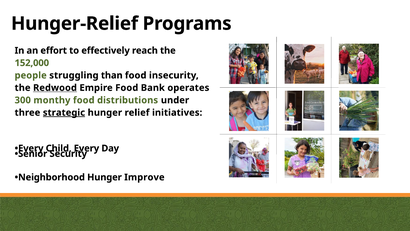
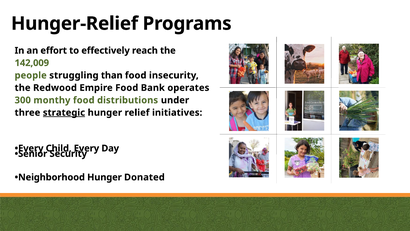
152,000: 152,000 -> 142,009 (32, 63)
Redwood underline: present -> none (55, 88)
Improve: Improve -> Donated (144, 177)
